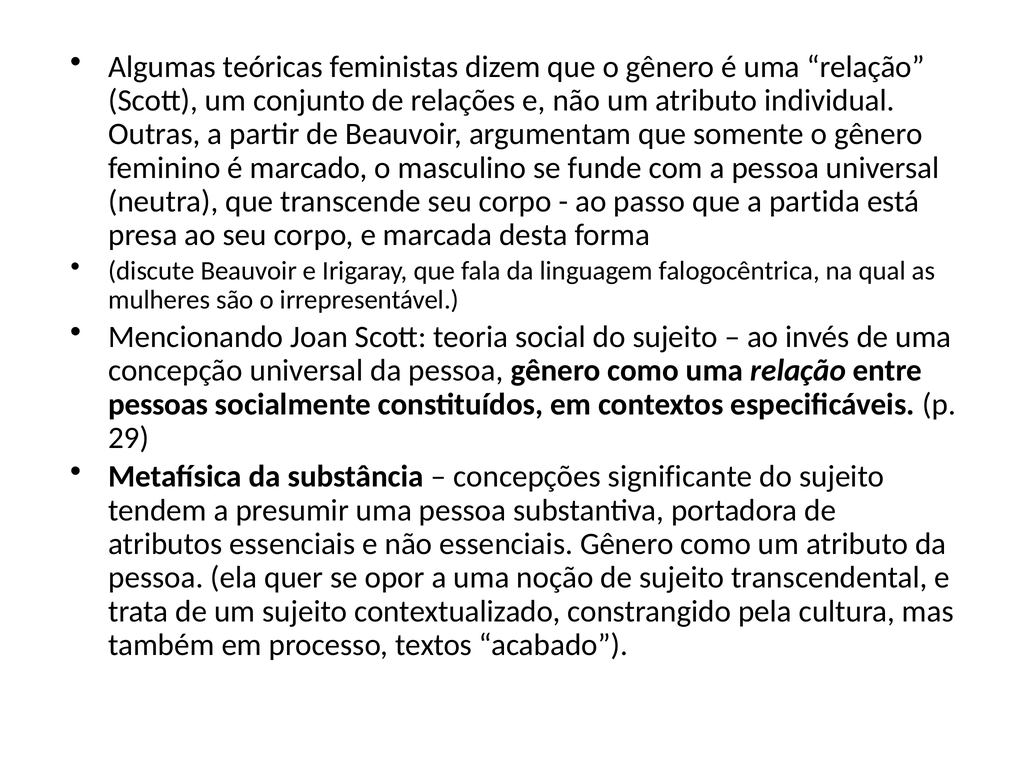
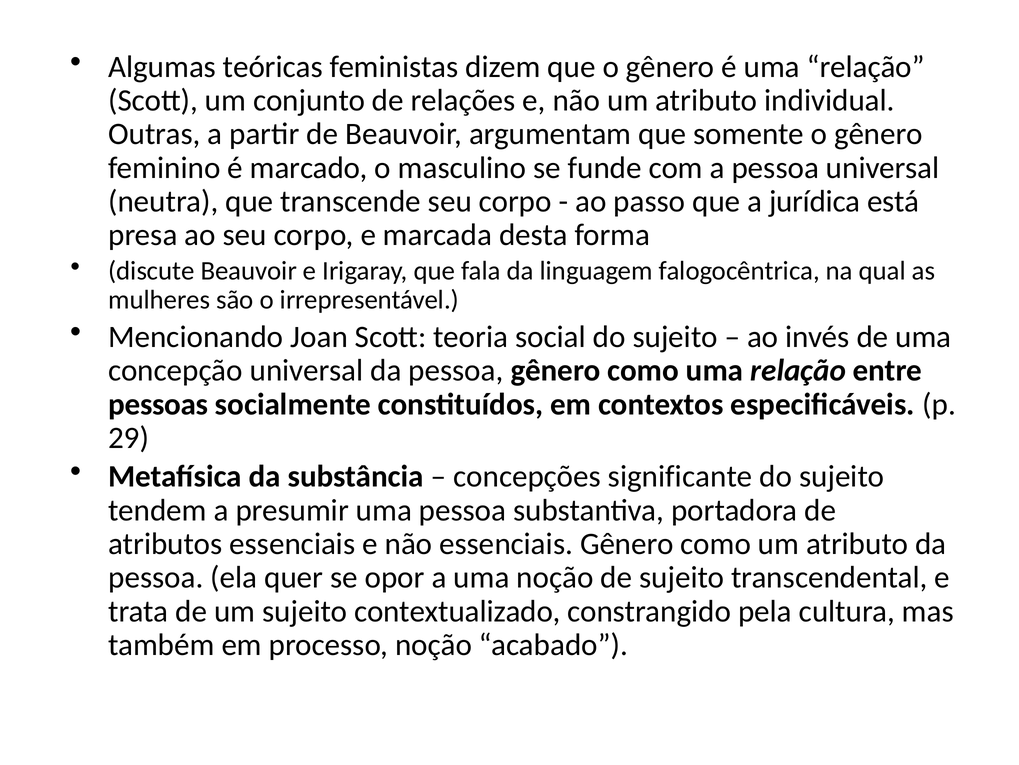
partida: partida -> jurídica (815, 201)
processo textos: textos -> noção (434, 644)
